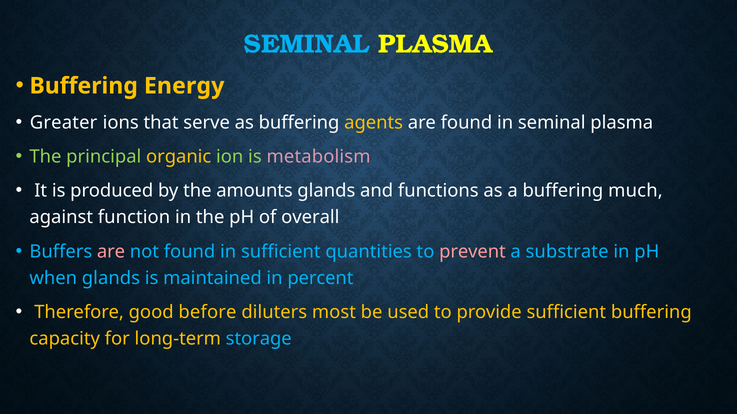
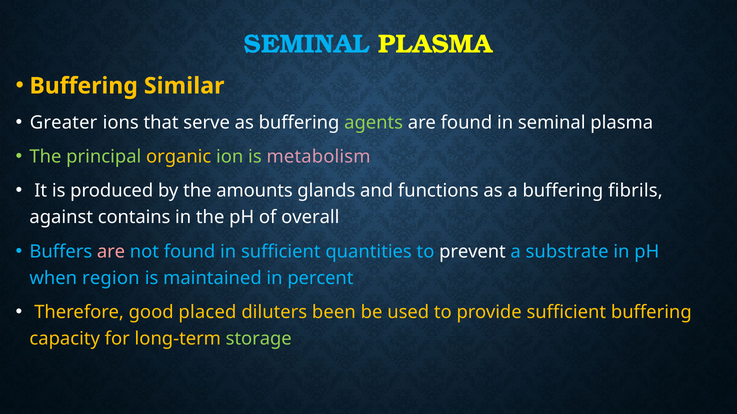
Energy: Energy -> Similar (184, 86)
agents colour: yellow -> light green (374, 123)
much: much -> fibrils (635, 191)
function: function -> contains (134, 218)
prevent colour: pink -> white (472, 252)
when glands: glands -> region (111, 278)
before: before -> placed (207, 313)
most: most -> been (334, 313)
storage colour: light blue -> light green (259, 339)
